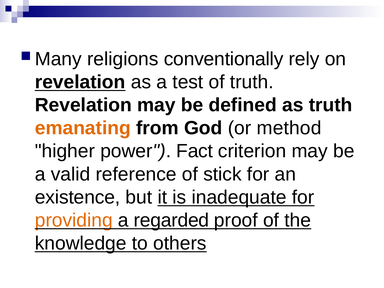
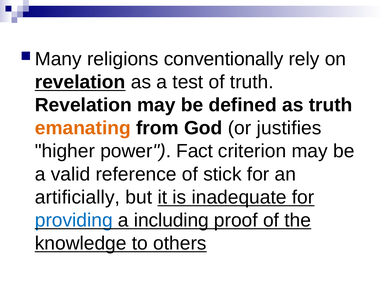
method: method -> justifies (289, 128)
existence: existence -> artificially (77, 197)
providing colour: orange -> blue (74, 220)
regarded: regarded -> including (171, 220)
